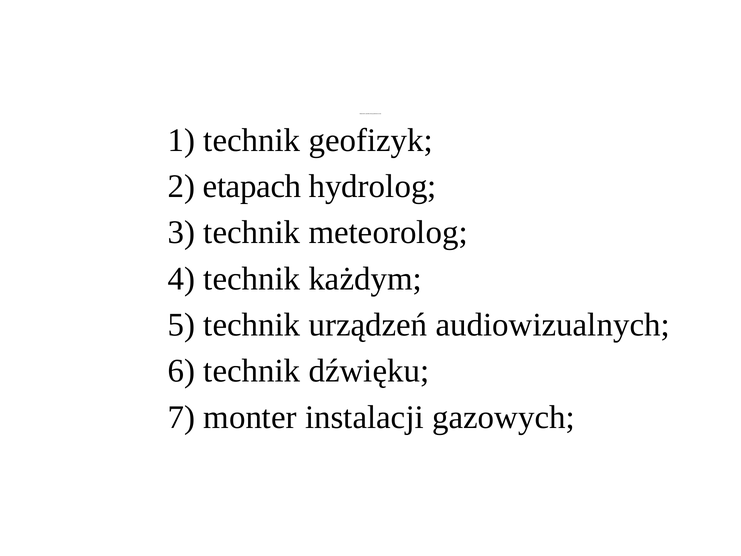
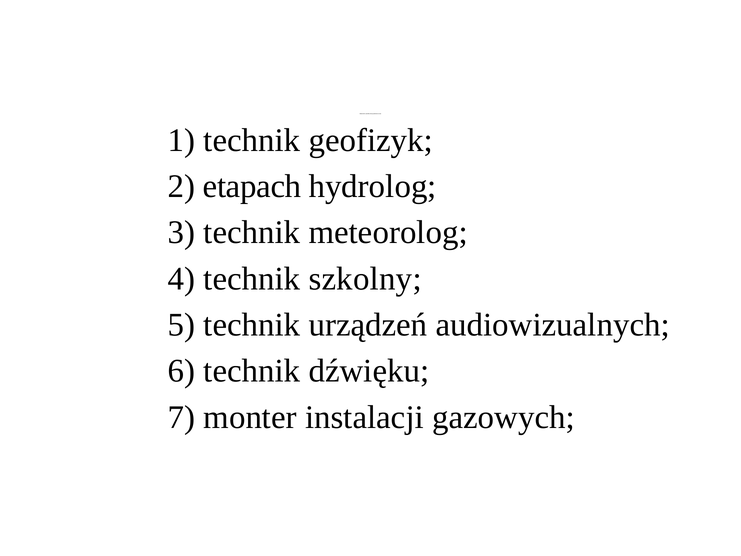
każdym: każdym -> szkolny (365, 279)
